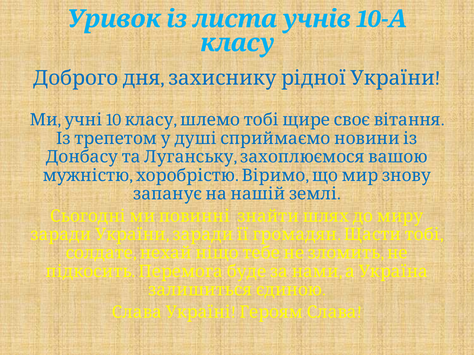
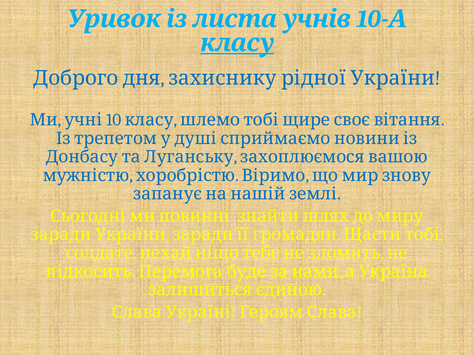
класу underline: none -> present (237, 43)
